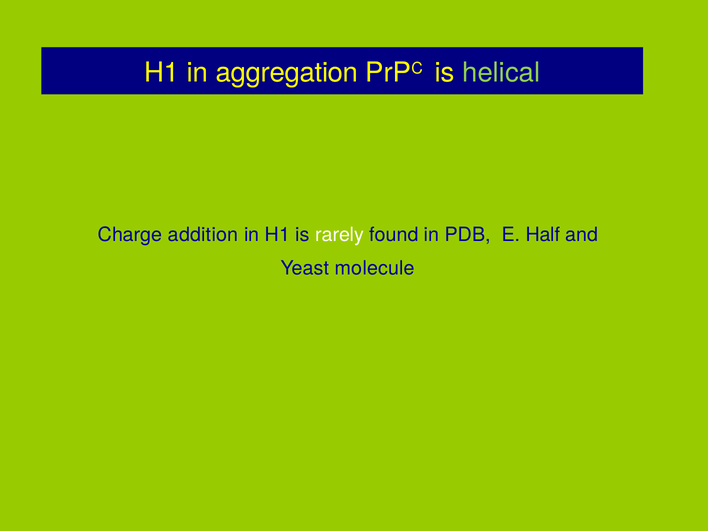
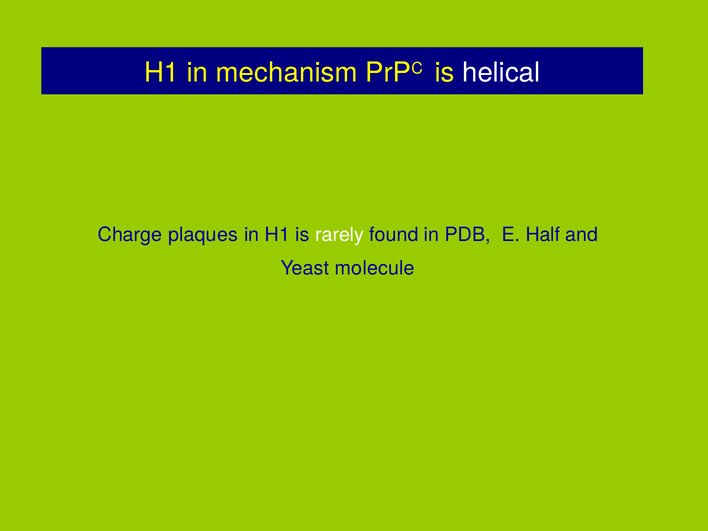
aggregation: aggregation -> mechanism (287, 73)
helical colour: light green -> white (501, 73)
addition: addition -> plaques (203, 235)
